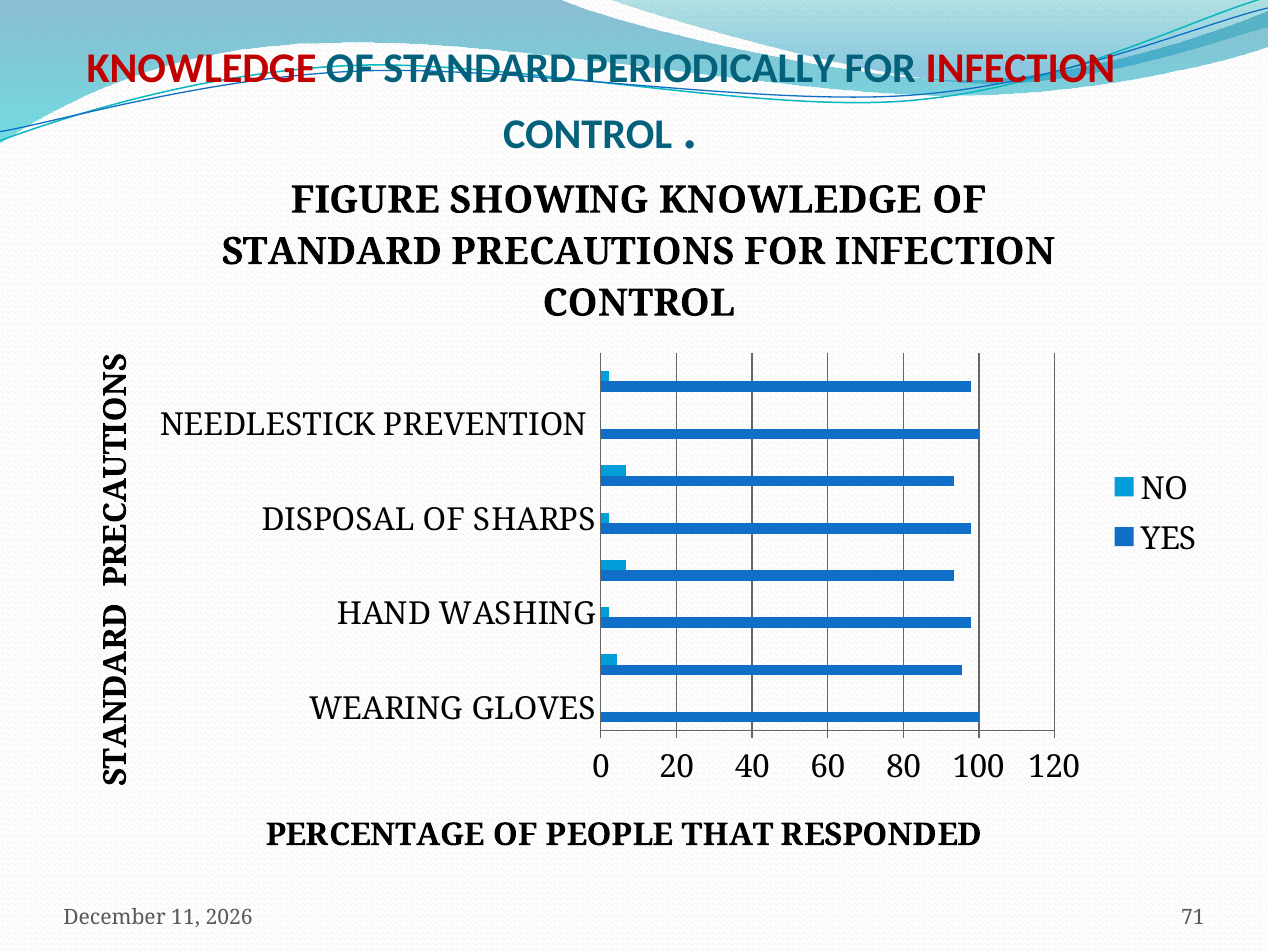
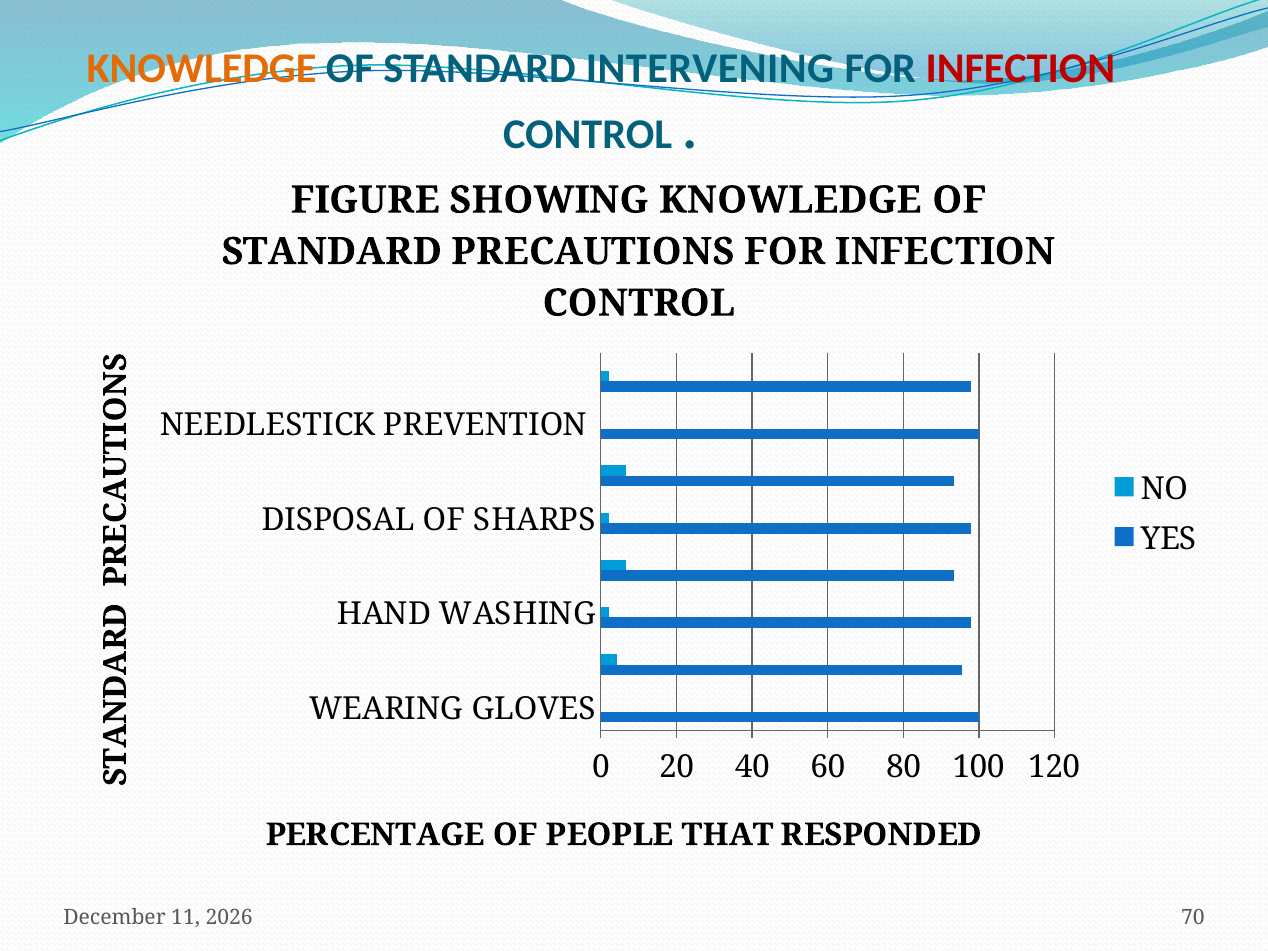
KNOWLEDGE colour: red -> orange (202, 68)
PERIODICALLY: PERIODICALLY -> INTERVENING (710, 68)
71: 71 -> 70 (1193, 917)
